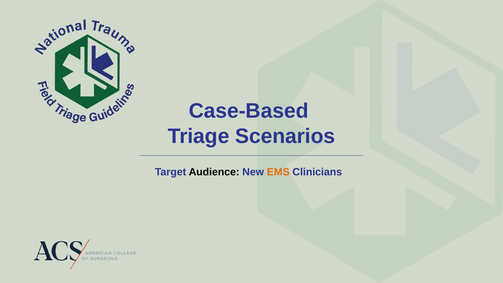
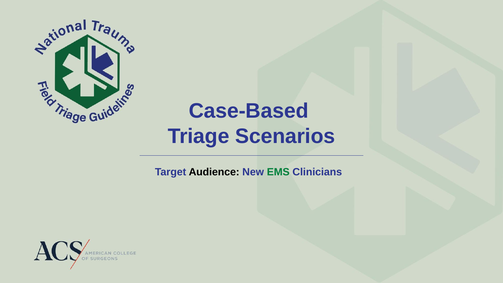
EMS colour: orange -> green (278, 172)
